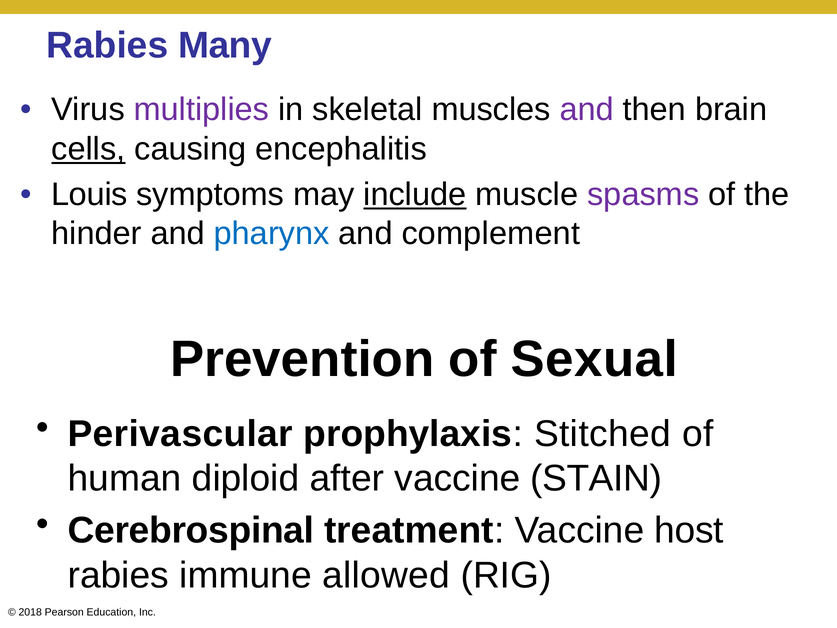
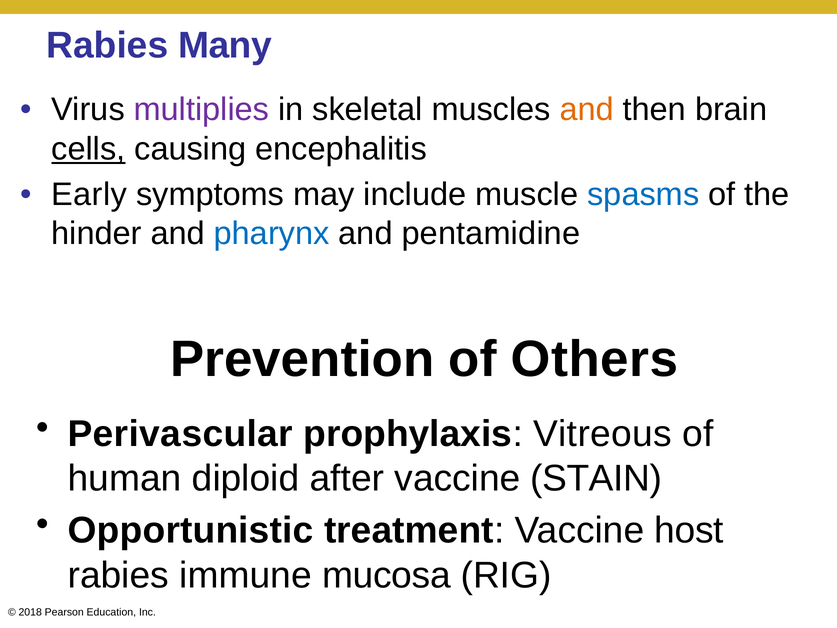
and colour: purple -> orange (587, 110)
Louis: Louis -> Early (89, 194)
include underline: present -> none (415, 194)
spasms colour: purple -> blue (643, 194)
complement: complement -> pentamidine (491, 233)
Sexual: Sexual -> Others (594, 359)
Stitched: Stitched -> Vitreous (603, 434)
Cerebrospinal: Cerebrospinal -> Opportunistic (191, 530)
allowed: allowed -> mucosa (386, 575)
